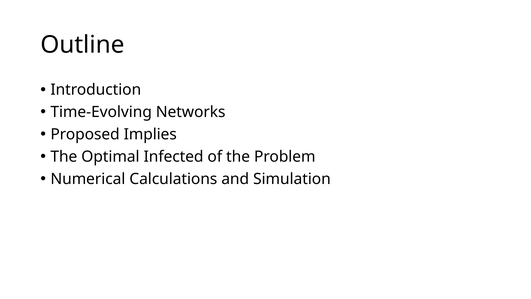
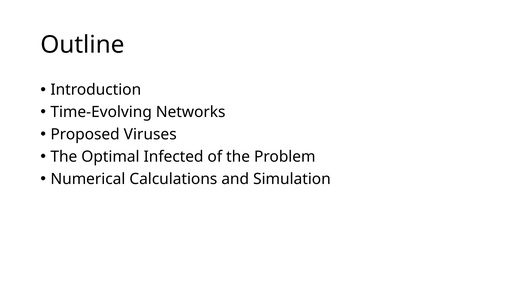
Implies: Implies -> Viruses (150, 134)
